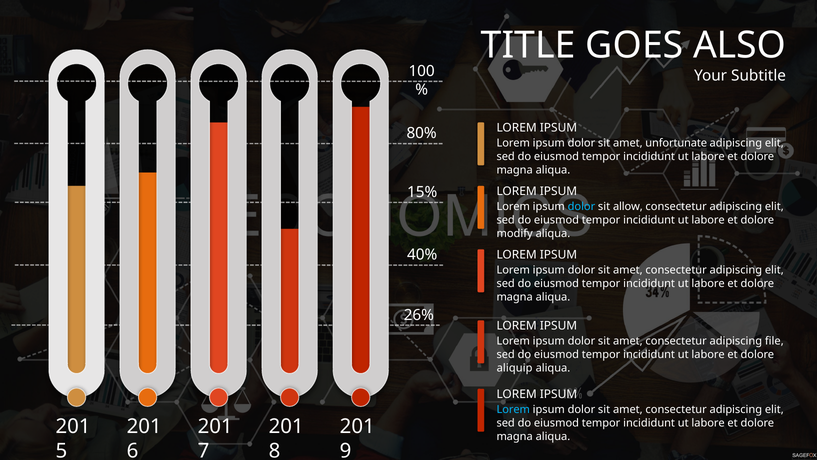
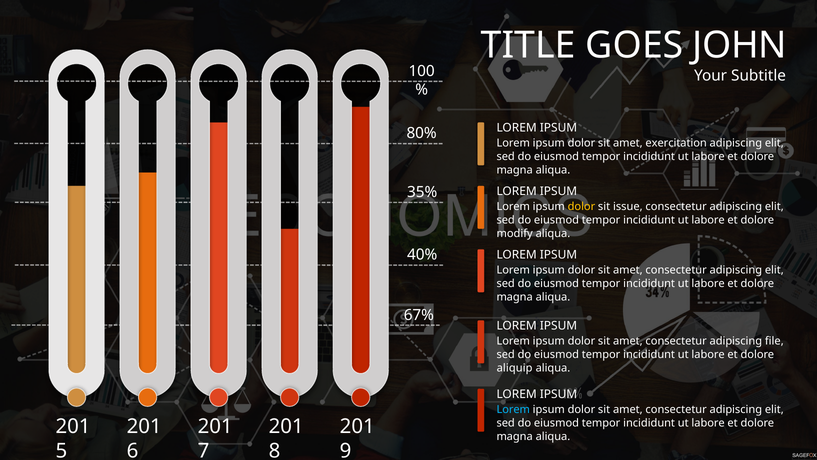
ALSO: ALSO -> JOHN (740, 45)
unfortunate: unfortunate -> exercitation (676, 143)
15%: 15% -> 35% (422, 192)
dolor colour: light blue -> yellow (581, 207)
allow: allow -> issue (628, 207)
26%: 26% -> 67% (419, 315)
